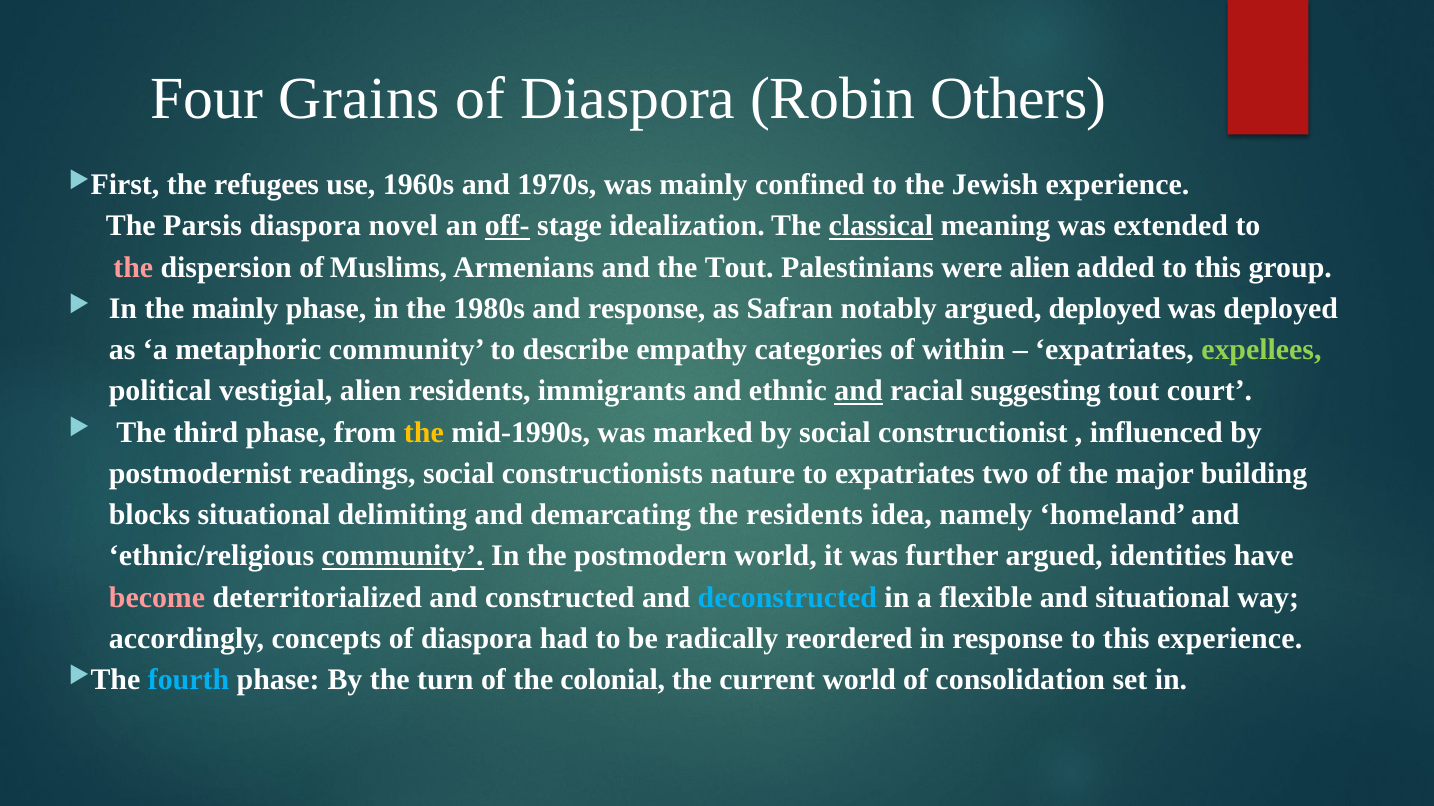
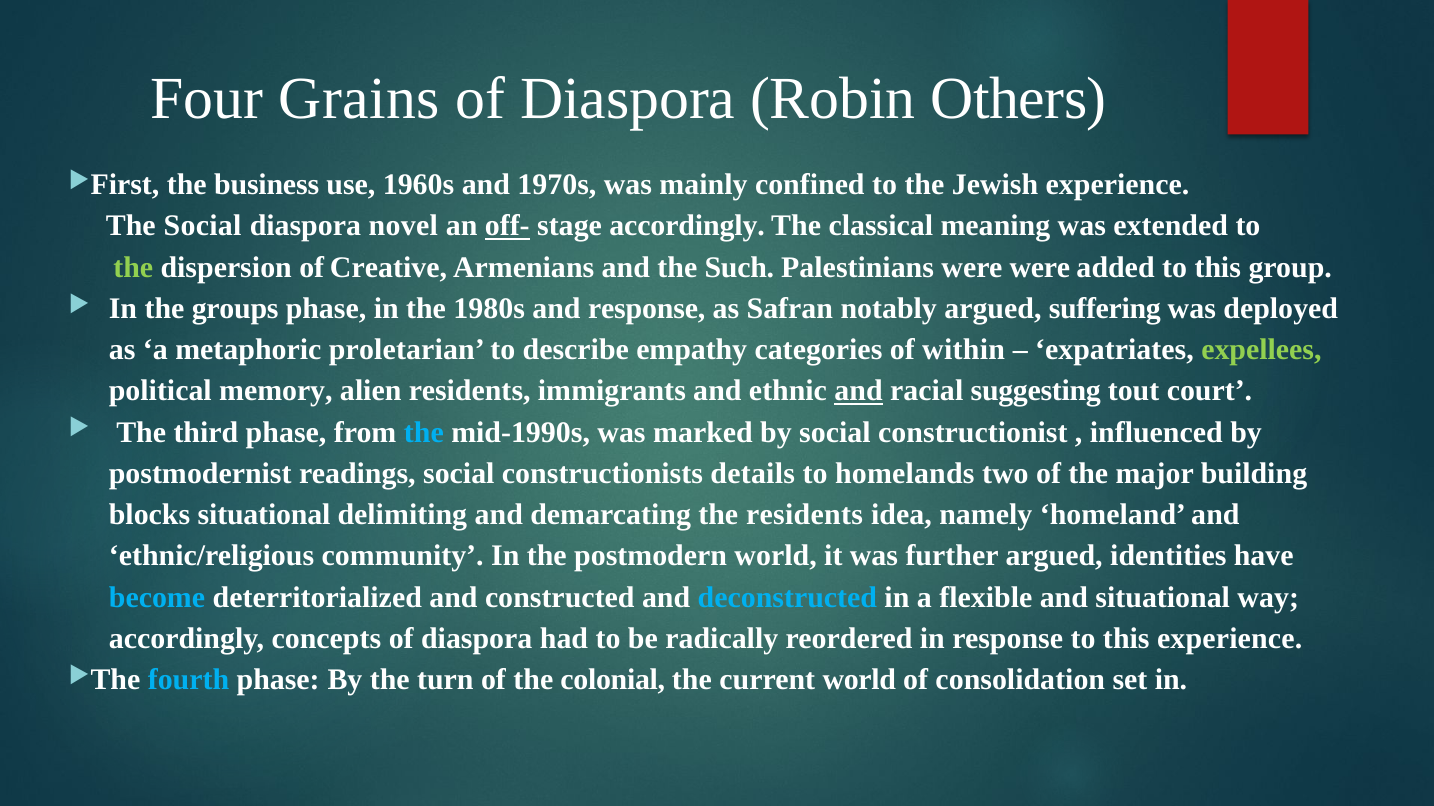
refugees: refugees -> business (267, 185)
The Parsis: Parsis -> Social (203, 226)
stage idealization: idealization -> accordingly (687, 226)
classical underline: present -> none (881, 226)
the colour: pink -> light green (133, 267)
Muslims: Muslims -> Creative (389, 267)
the Tout: Tout -> Such (739, 267)
were alien: alien -> were (1040, 267)
the mainly: mainly -> groups (235, 309)
argued deployed: deployed -> suffering (1105, 309)
metaphoric community: community -> proletarian (407, 350)
vestigial: vestigial -> memory (276, 391)
the colour: yellow -> light blue (424, 433)
nature: nature -> details (753, 474)
to expatriates: expatriates -> homelands (905, 474)
community underline: present -> none (403, 556)
become colour: pink -> light blue (157, 598)
